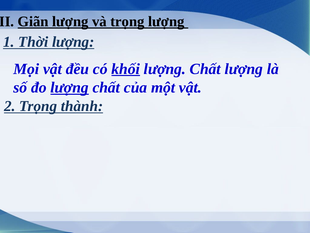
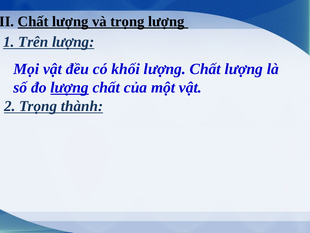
Giãn: Giãn -> Chất (33, 21)
Thời: Thời -> Trên (33, 42)
khối underline: present -> none (126, 69)
